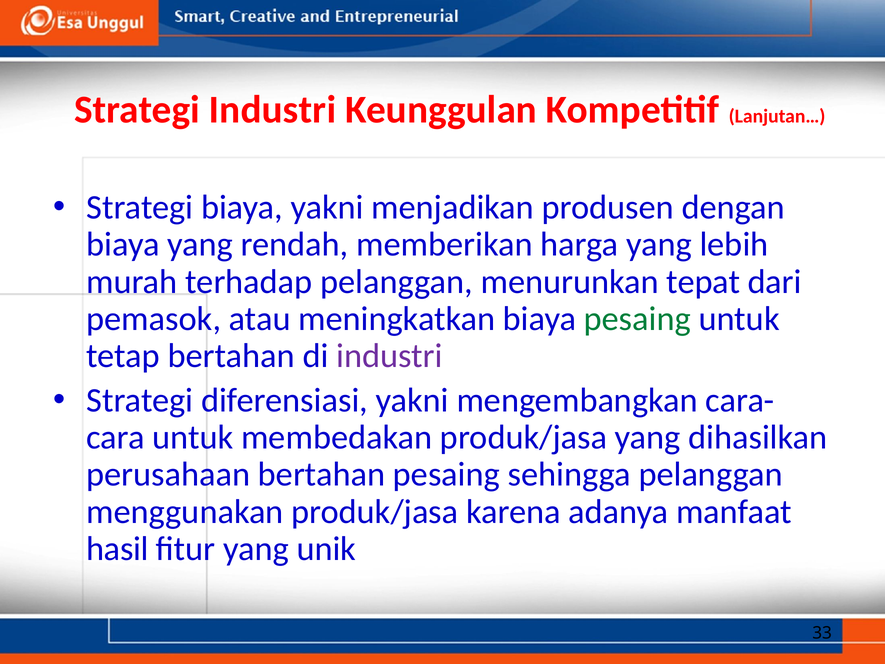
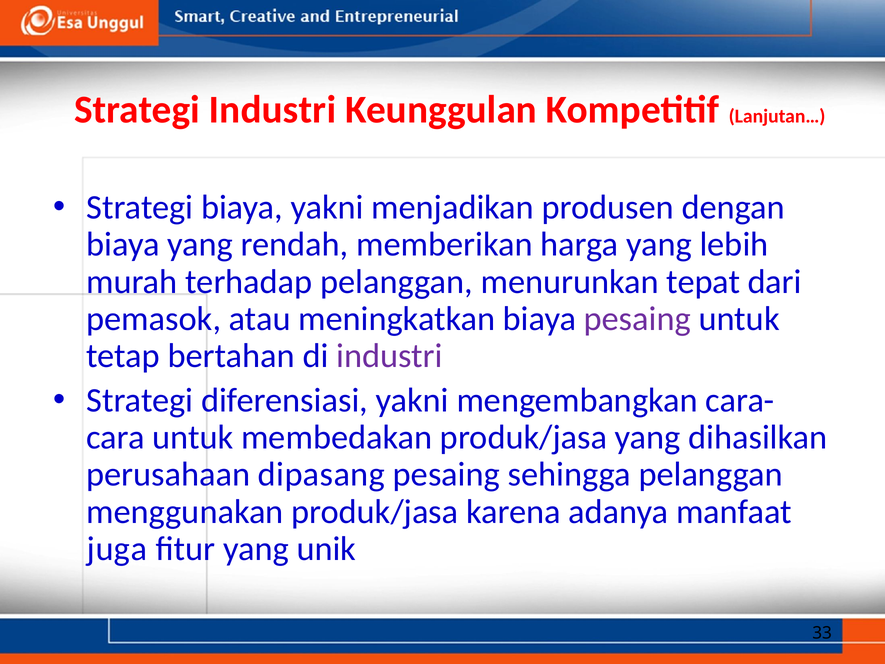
pesaing colour: green -> purple (637, 319)
perusahaan bertahan: bertahan -> dipasang (321, 474)
hasil: hasil -> juga (117, 549)
